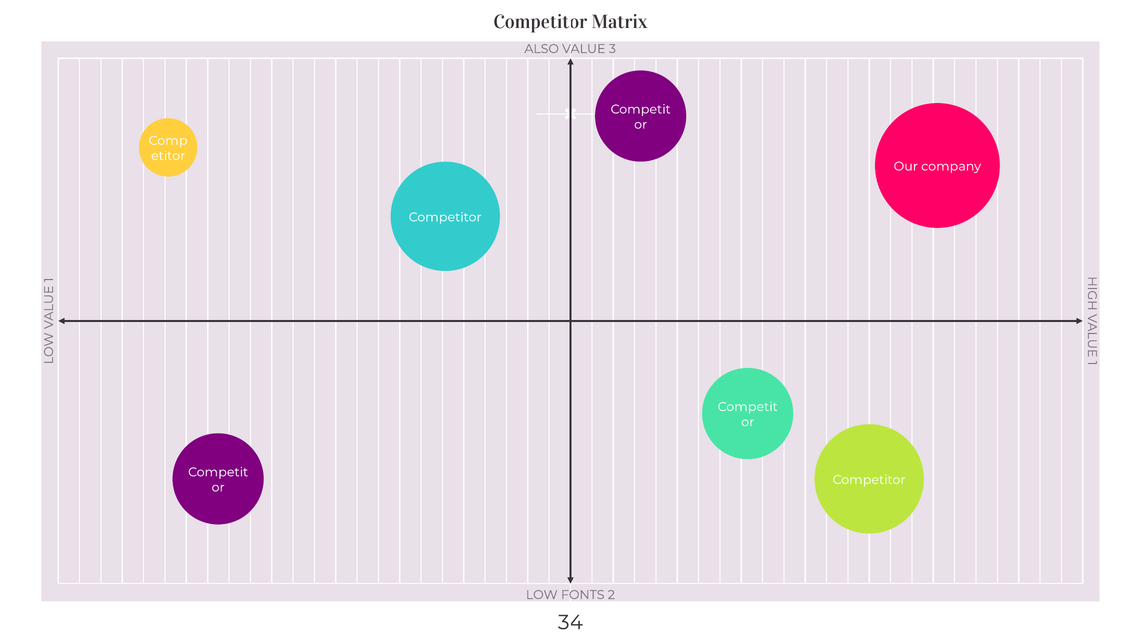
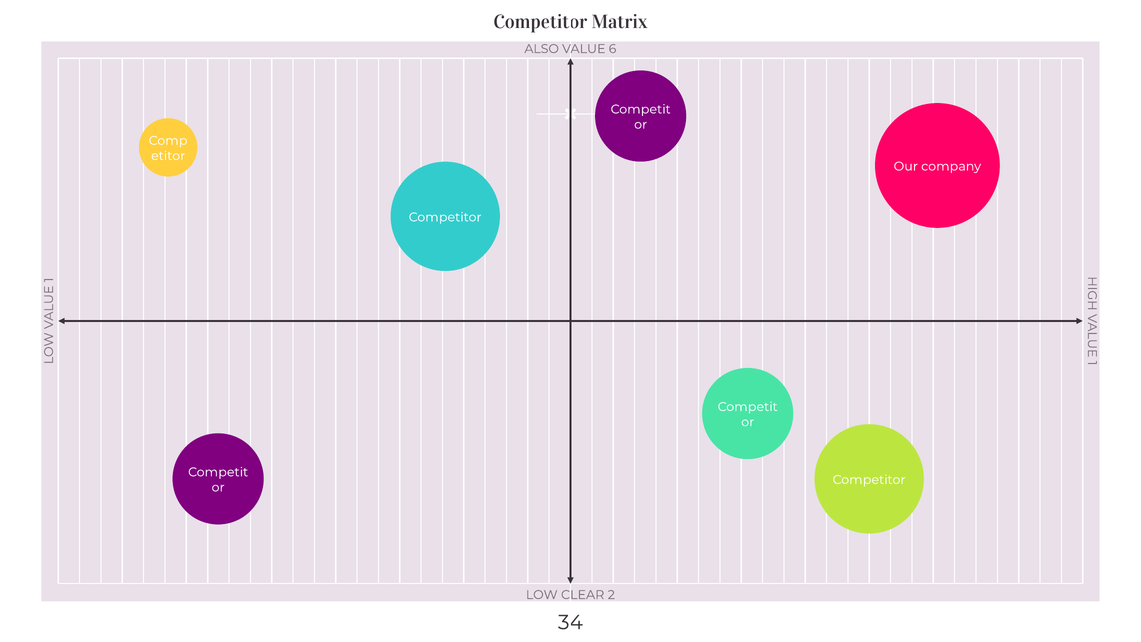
3: 3 -> 6 (612, 49)
FONTS: FONTS -> CLEAR (583, 595)
